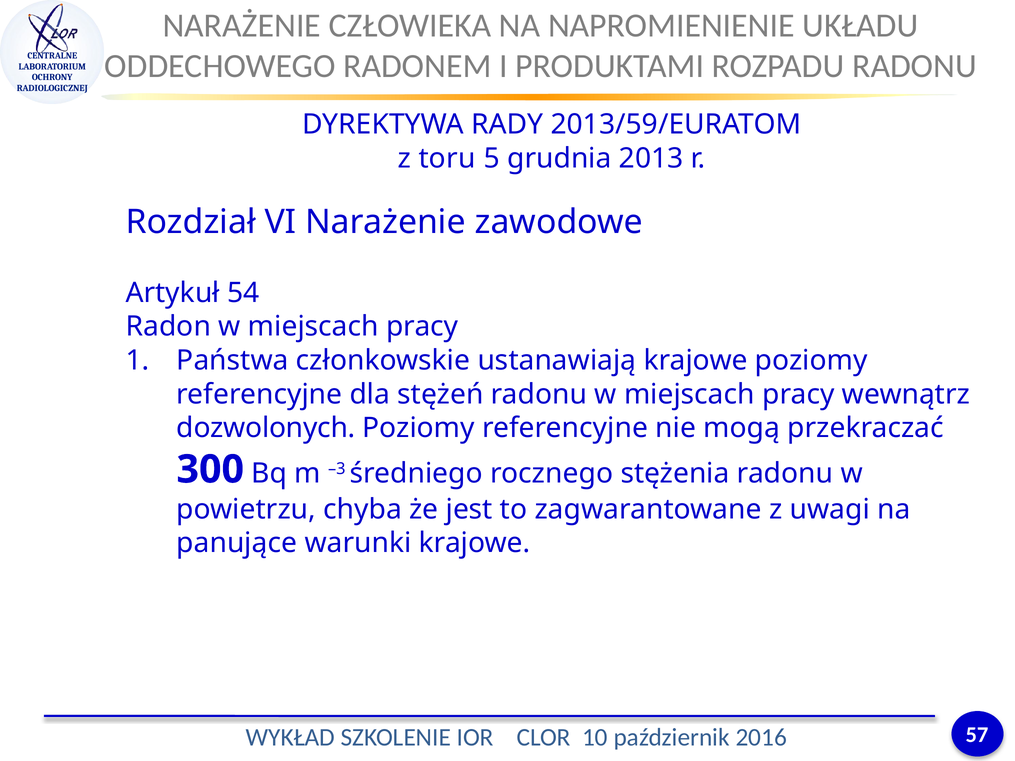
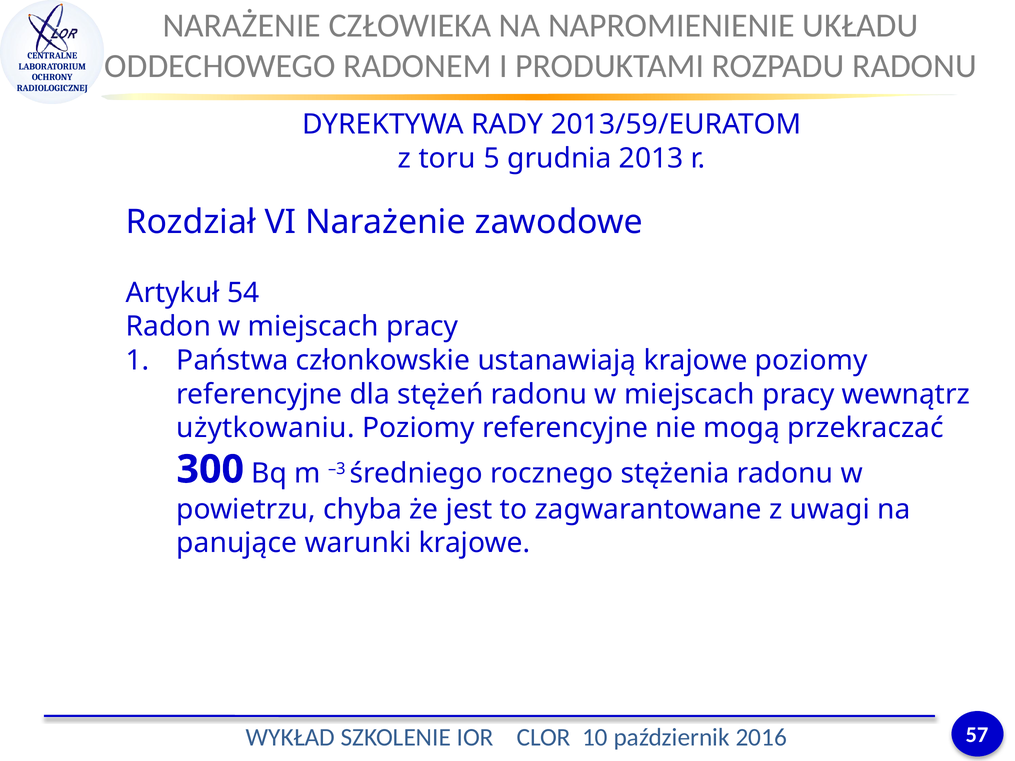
dozwolonych: dozwolonych -> użytkowaniu (266, 428)
